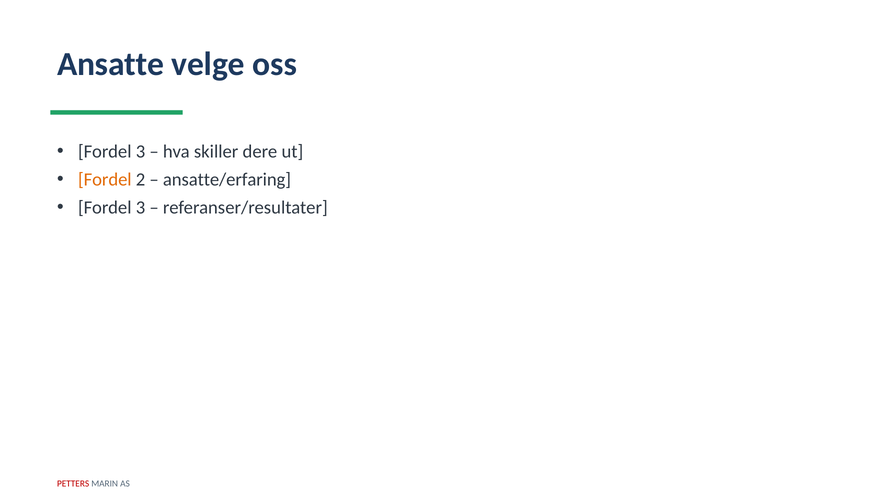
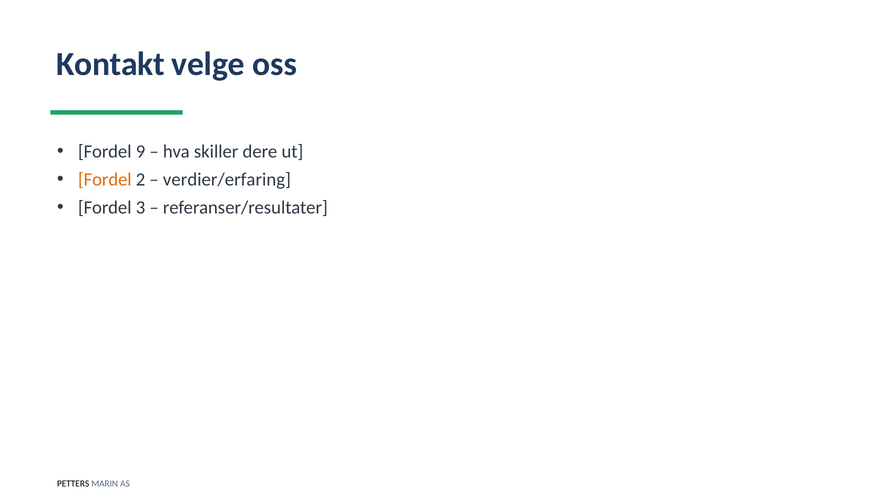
Ansatte: Ansatte -> Kontakt (111, 64)
3: 3 -> 9 (141, 152)
ansatte/erfaring: ansatte/erfaring -> verdier/erfaring (227, 180)
PETTERS colour: red -> black (73, 484)
